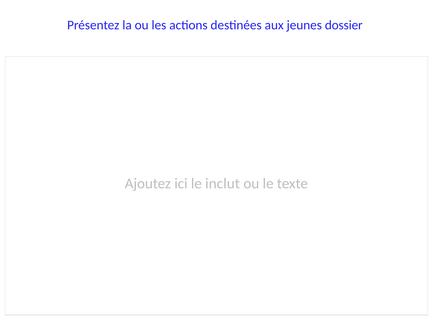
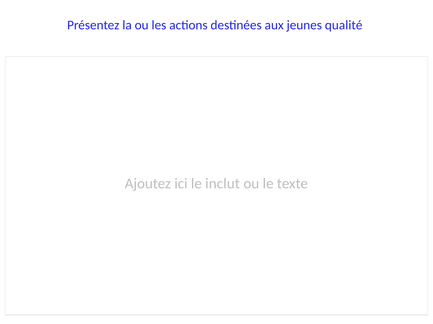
dossier: dossier -> qualité (344, 25)
